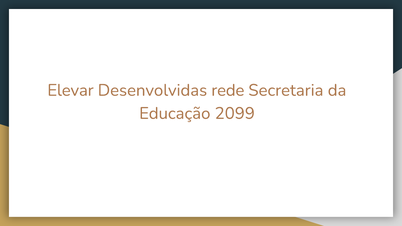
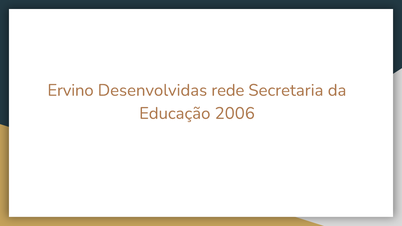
Elevar: Elevar -> Ervino (71, 90)
2099: 2099 -> 2006 (235, 113)
